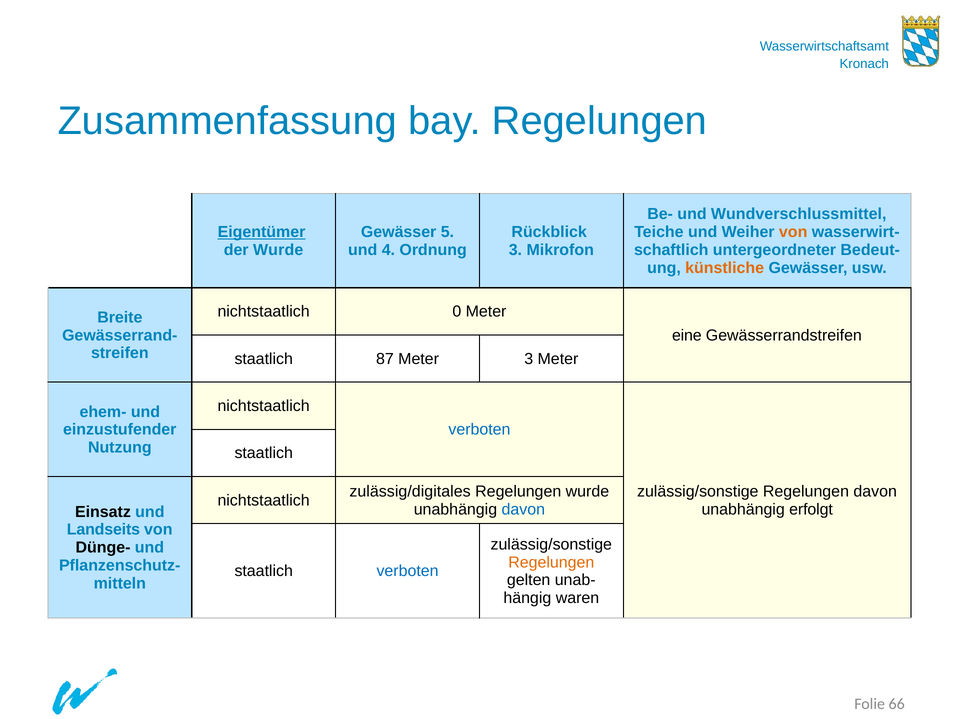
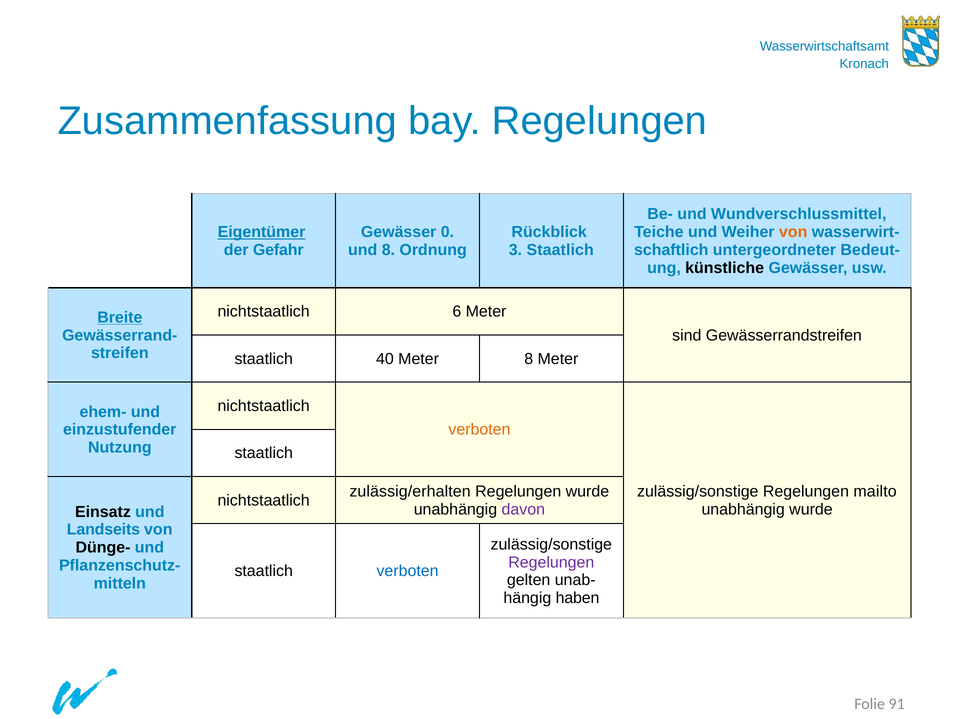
5: 5 -> 0 (447, 232)
der Wurde: Wurde -> Gefahr (278, 250)
und 4: 4 -> 8 (388, 250)
3 Mikrofon: Mikrofon -> Staatlich (560, 250)
künstliche colour: orange -> black (725, 268)
0: 0 -> 6 (457, 312)
Breite underline: none -> present (120, 318)
eine: eine -> sind (687, 335)
87: 87 -> 40 (385, 359)
Meter 3: 3 -> 8 (529, 359)
verboten colour: blue -> orange (479, 430)
zulässig/digitales: zulässig/digitales -> zulässig/erhalten (410, 492)
Regelungen davon: davon -> mailto (875, 492)
davon colour: blue -> purple (523, 510)
unabhängig erfolgt: erfolgt -> wurde (811, 510)
Regelungen colour: orange -> purple (551, 562)
waren: waren -> haben (578, 598)
66: 66 -> 91 (897, 704)
